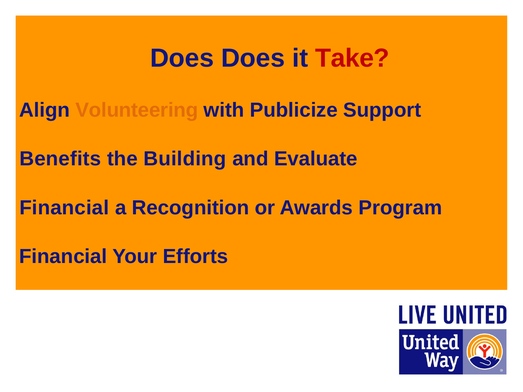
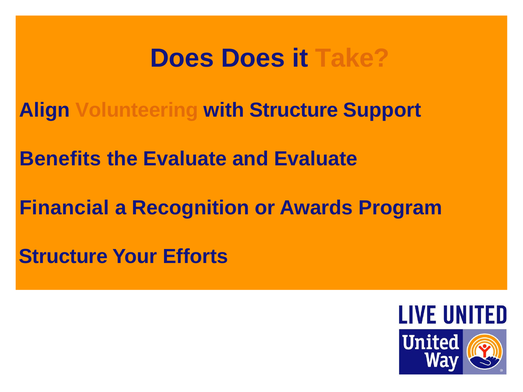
Take colour: red -> orange (352, 58)
with Publicize: Publicize -> Structure (294, 110)
the Building: Building -> Evaluate (185, 159)
Financial: Financial -> Structure (63, 257)
